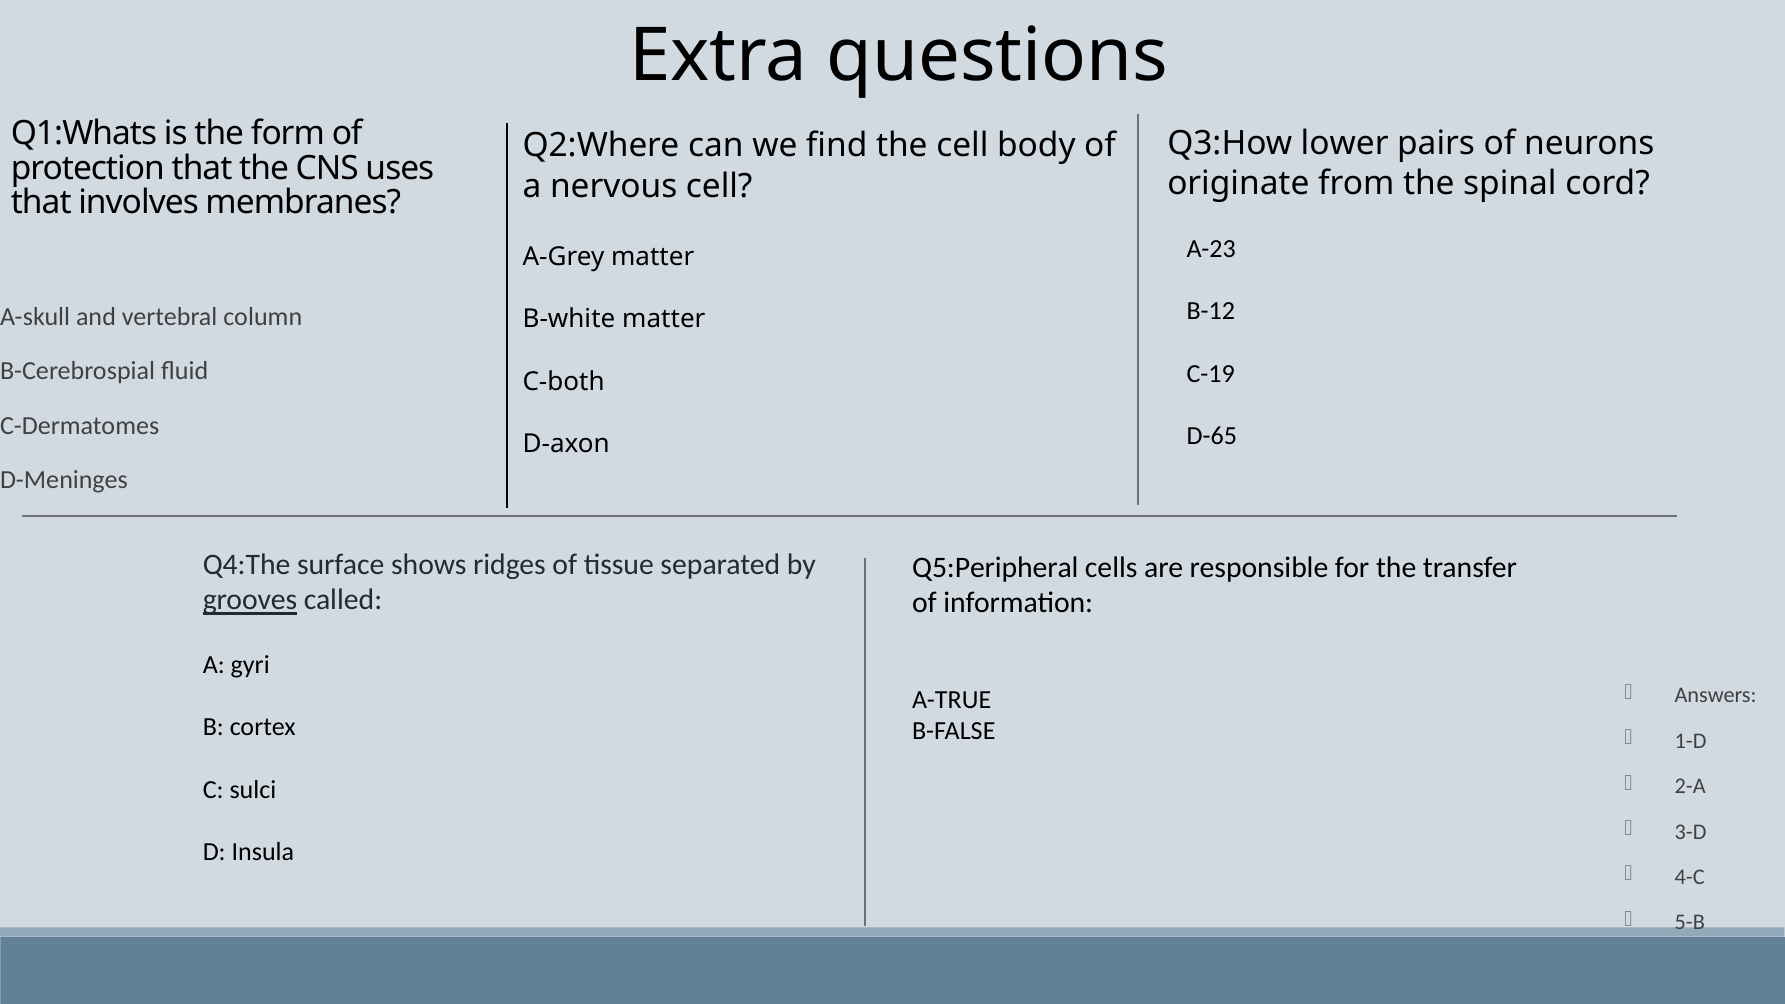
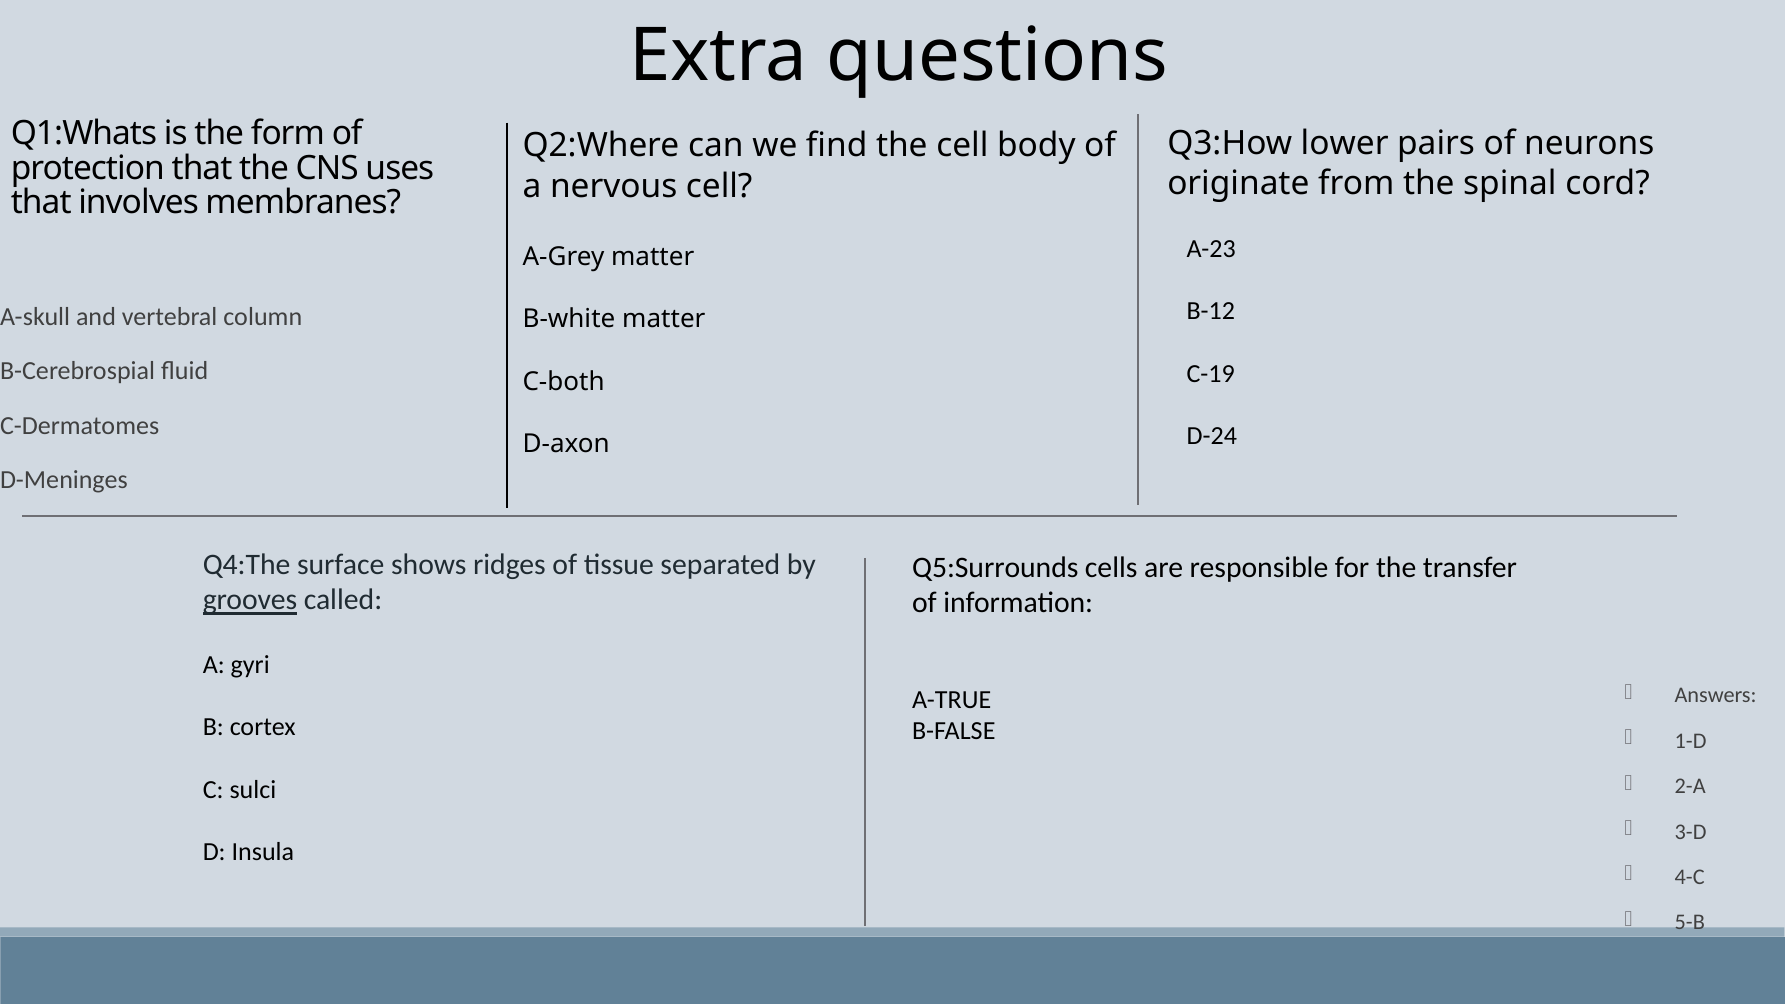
D-65: D-65 -> D-24 (1212, 436)
Q5:Peripheral: Q5:Peripheral -> Q5:Surrounds (995, 567)
